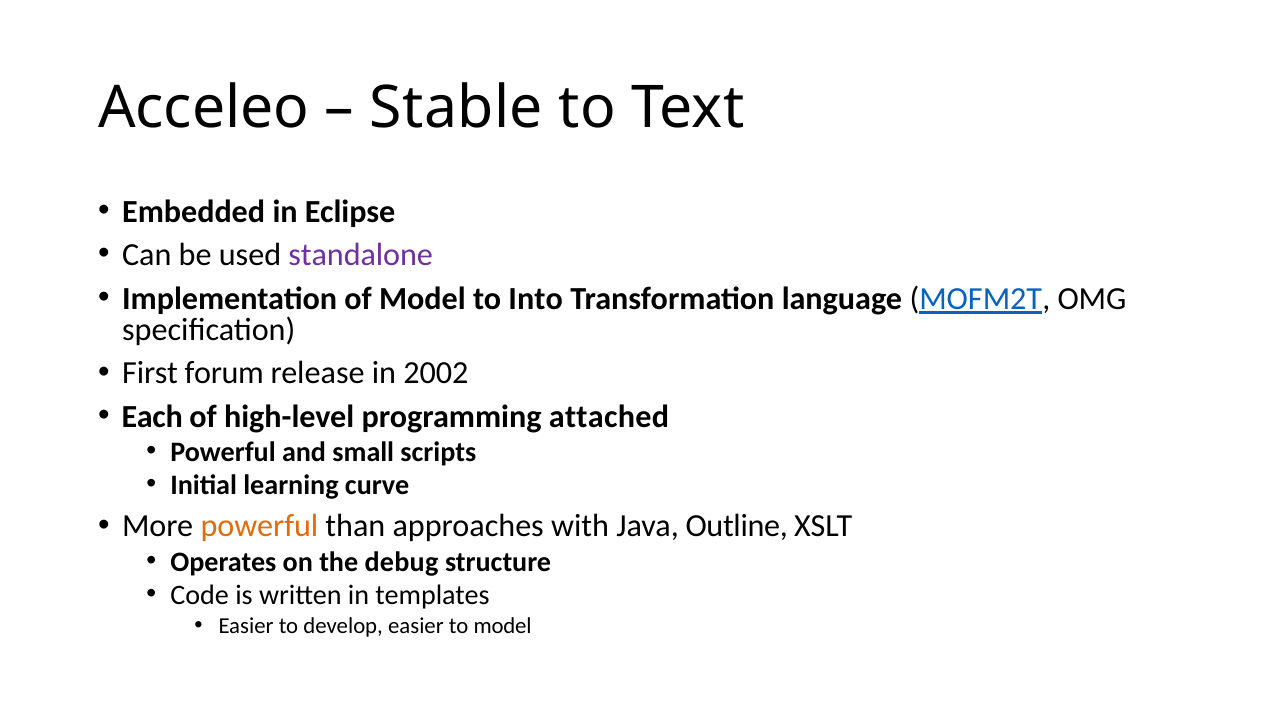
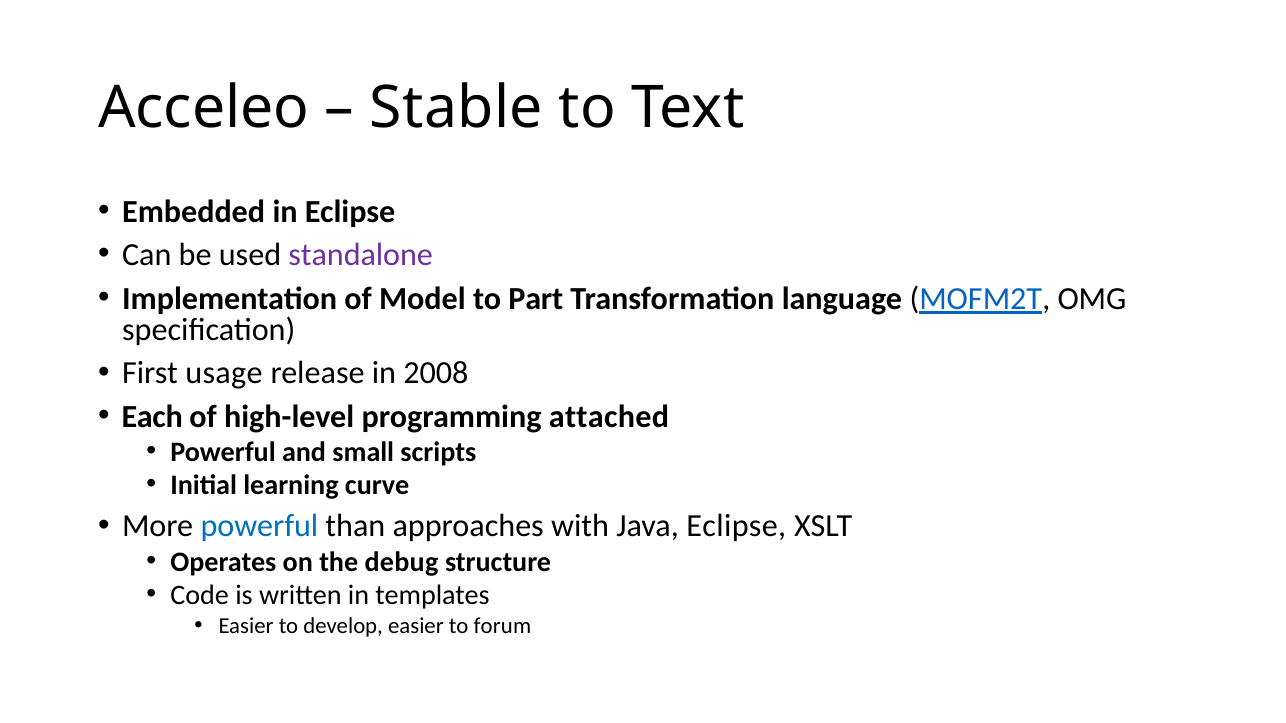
Into: Into -> Part (536, 299)
forum: forum -> usage (224, 373)
2002: 2002 -> 2008 (436, 373)
powerful colour: orange -> blue (259, 527)
Java Outline: Outline -> Eclipse (736, 527)
to model: model -> forum (502, 626)
